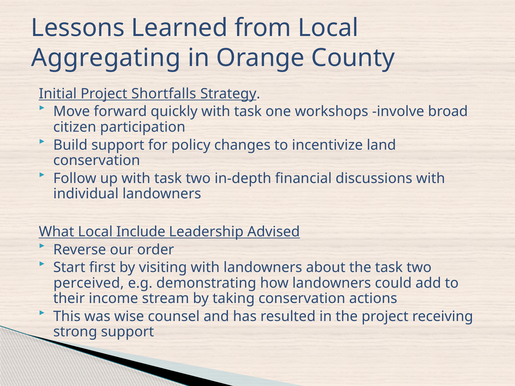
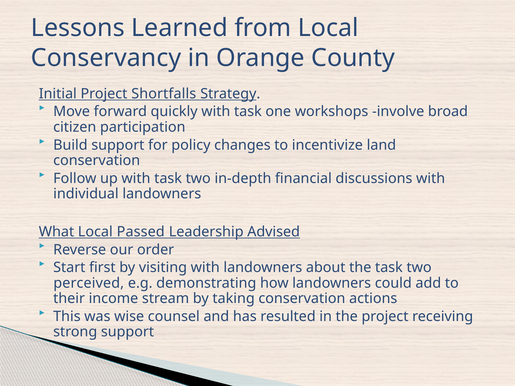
Aggregating: Aggregating -> Conservancy (106, 58)
Include: Include -> Passed (141, 232)
